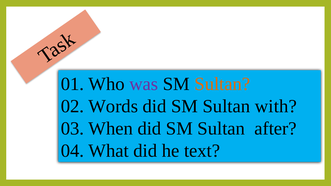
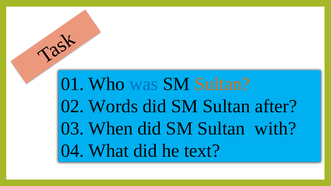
was colour: purple -> blue (144, 84)
with: with -> after (276, 106)
after: after -> with (275, 129)
